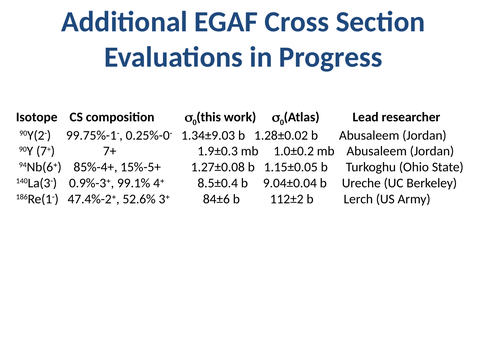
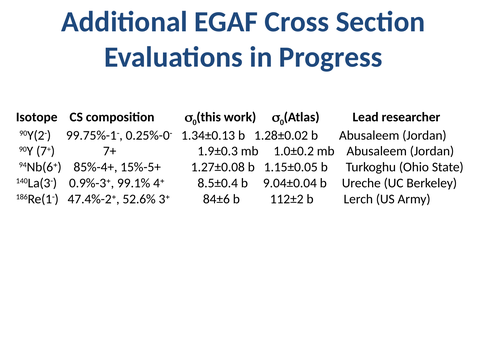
1.34±9.03: 1.34±9.03 -> 1.34±0.13 (208, 135)
